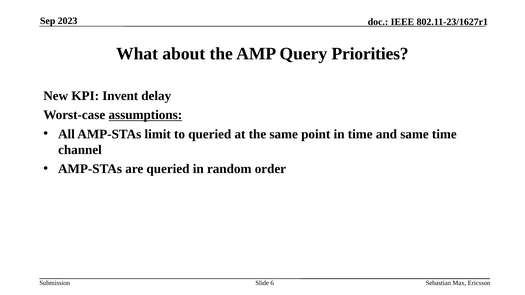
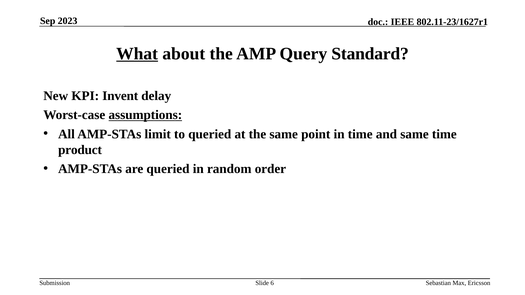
What underline: none -> present (137, 54)
Priorities: Priorities -> Standard (370, 54)
channel: channel -> product (80, 150)
